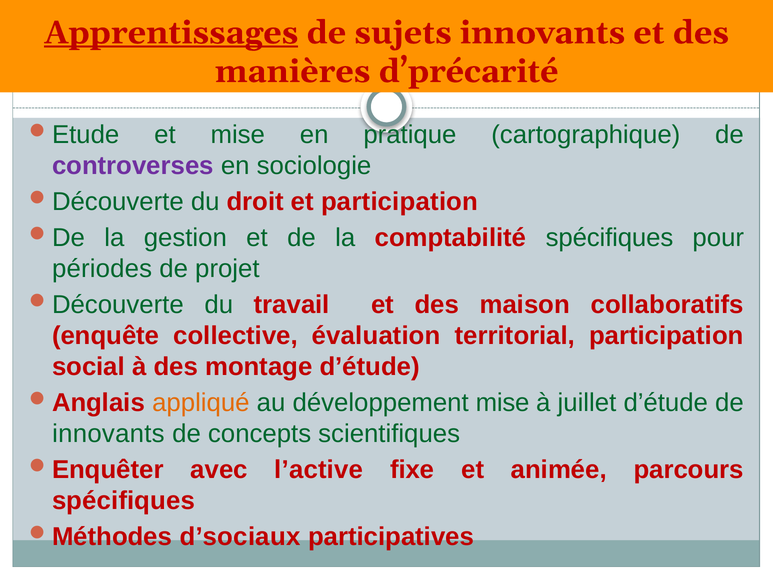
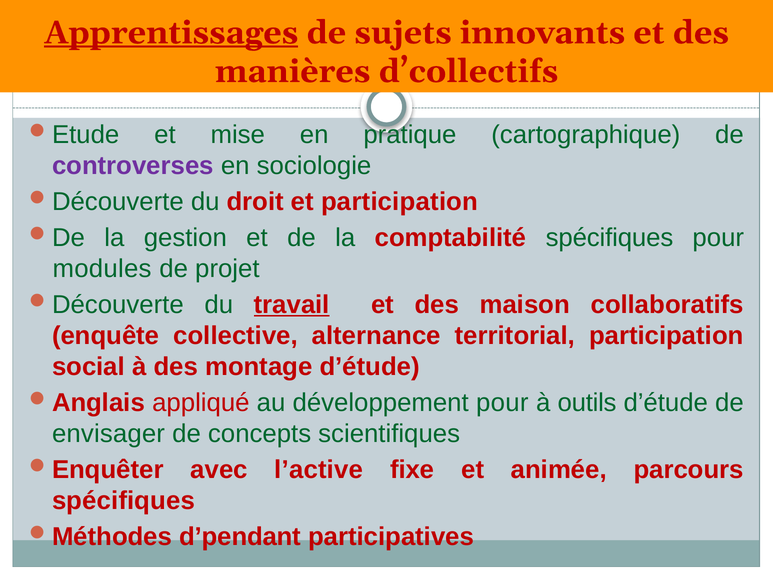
d’précarité: d’précarité -> d’collectifs (468, 71)
périodes: périodes -> modules (102, 268)
travail underline: none -> present (292, 305)
évaluation: évaluation -> alternance (376, 335)
appliqué colour: orange -> red (201, 402)
développement mise: mise -> pour (502, 402)
juillet: juillet -> outils (587, 402)
innovants: innovants -> envisager (108, 433)
d’sociaux: d’sociaux -> d’pendant (240, 536)
